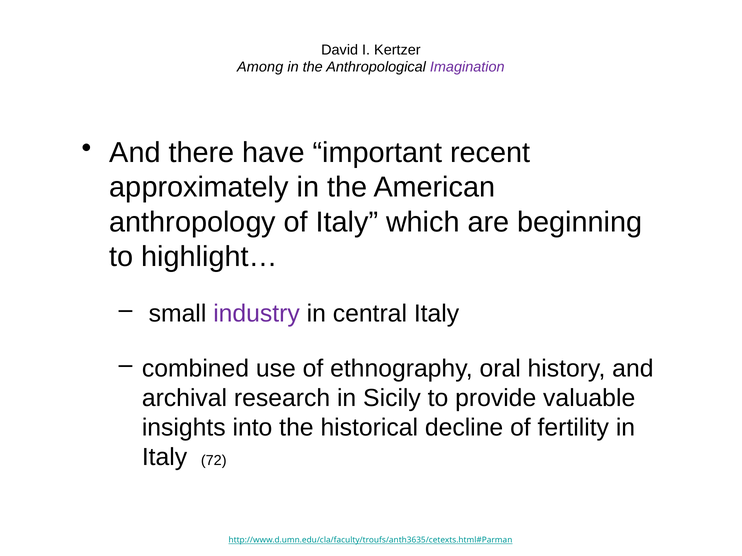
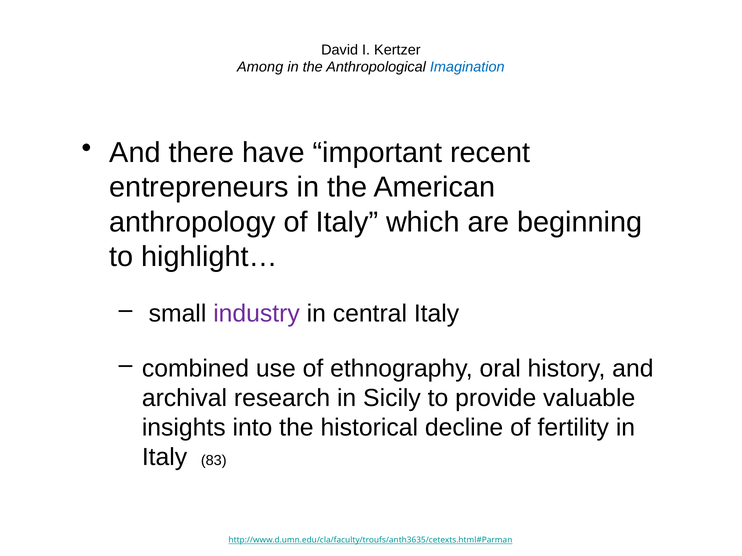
Imagination colour: purple -> blue (467, 67)
approximately: approximately -> entrepreneurs (199, 188)
72: 72 -> 83 (214, 461)
